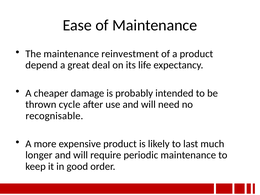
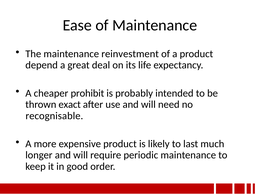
damage: damage -> prohibit (87, 93)
cycle: cycle -> exact (70, 104)
